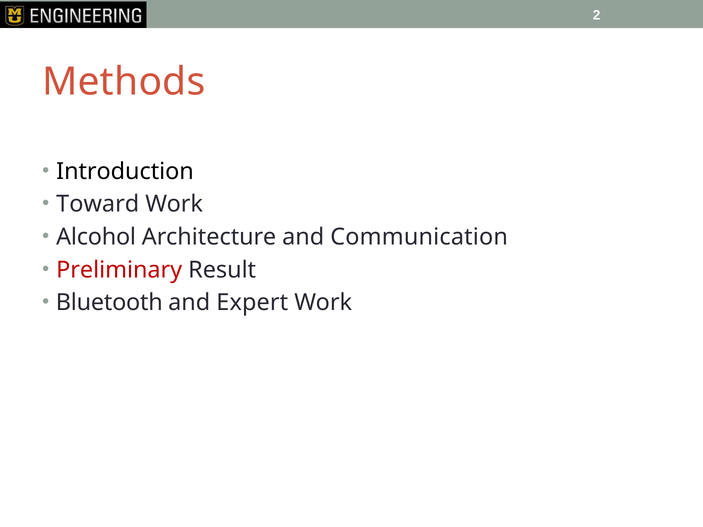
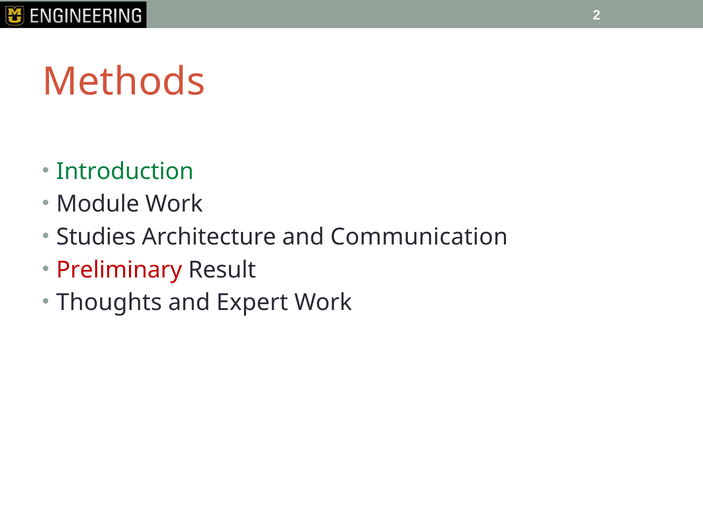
Introduction colour: black -> green (125, 172)
Toward: Toward -> Module (98, 204)
Alcohol: Alcohol -> Studies (96, 237)
Bluetooth: Bluetooth -> Thoughts (109, 303)
